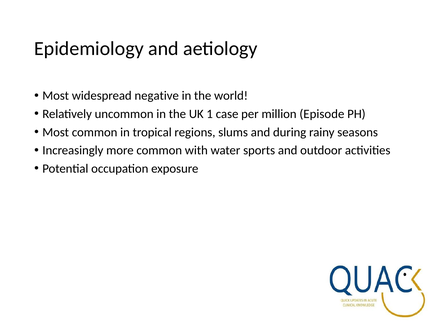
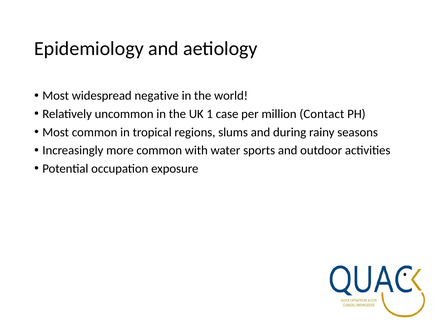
Episode: Episode -> Contact (322, 114)
